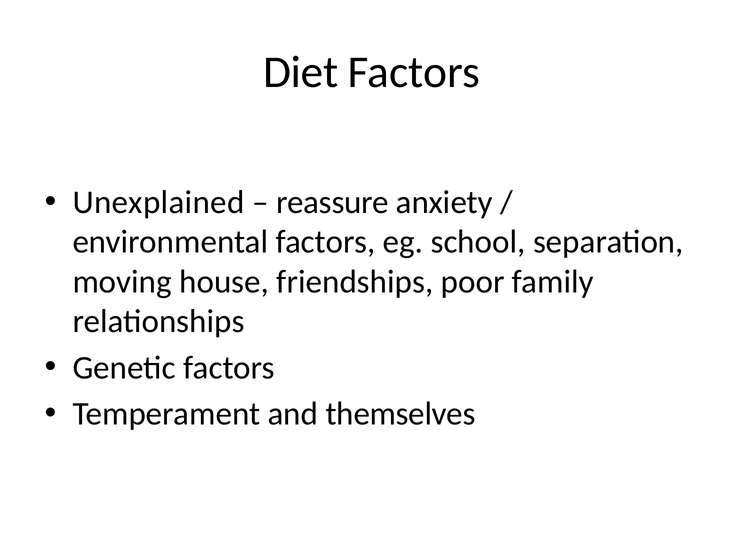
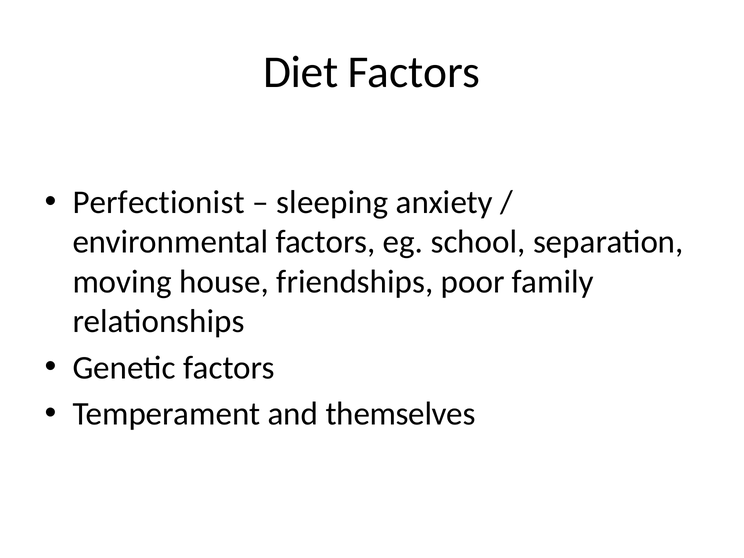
Unexplained: Unexplained -> Perfectionist (159, 202)
reassure: reassure -> sleeping (332, 202)
